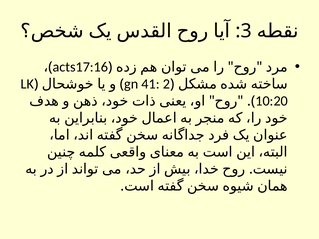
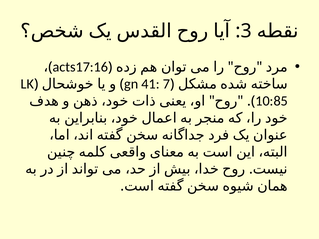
2: 2 -> 7 (166, 84)
10:20: 10:20 -> 10:85 (272, 101)
